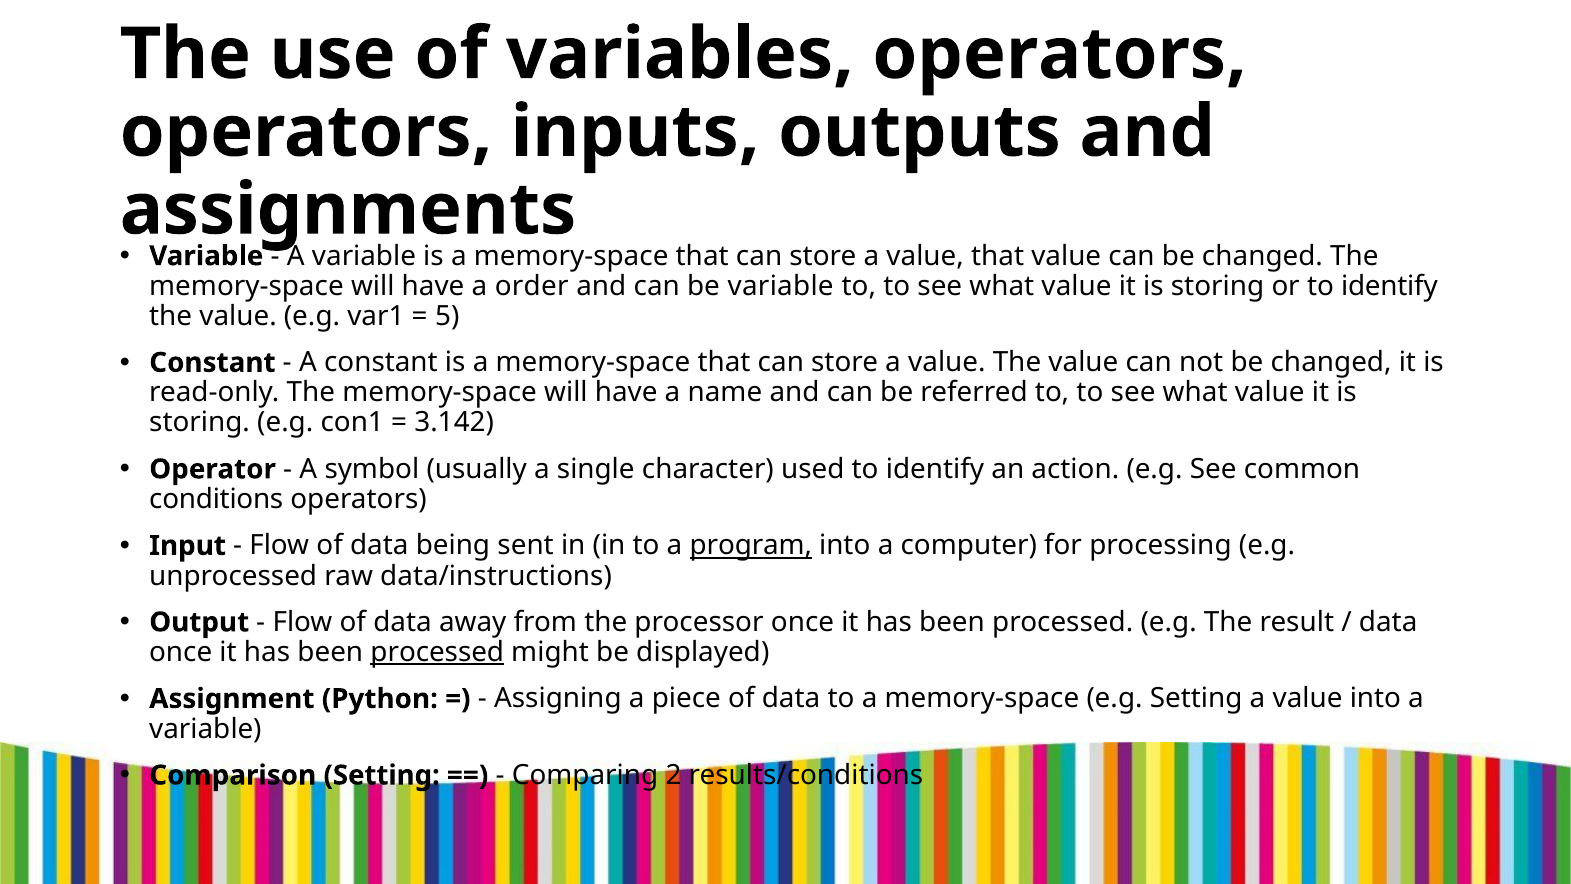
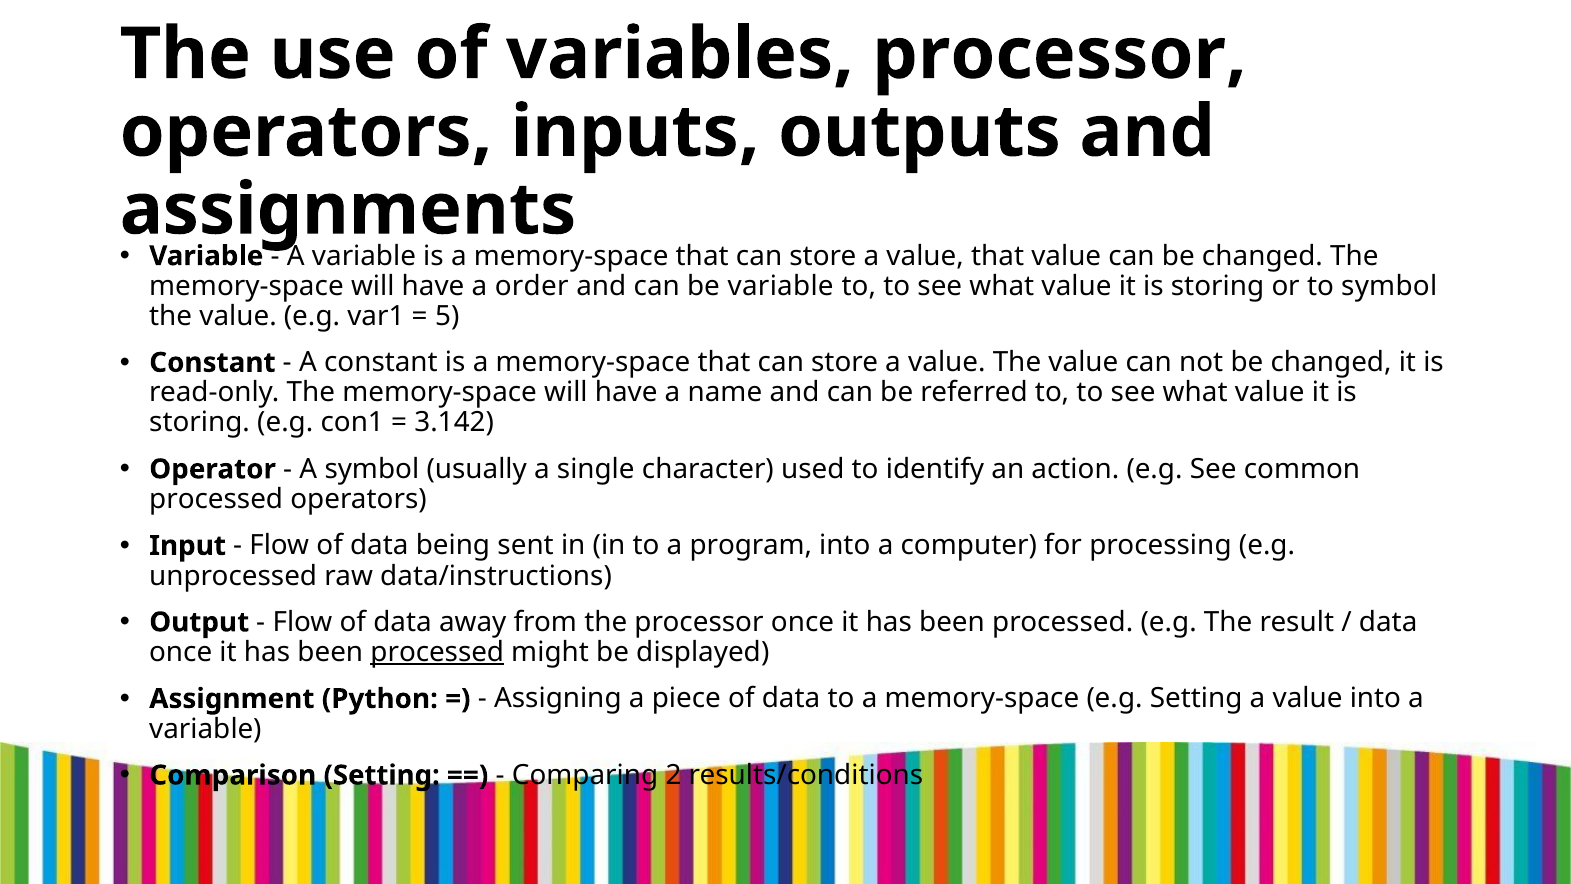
variables operators: operators -> processor (1059, 54)
or to identify: identify -> symbol (1389, 286)
conditions: conditions -> processed (216, 499)
program underline: present -> none (751, 546)
